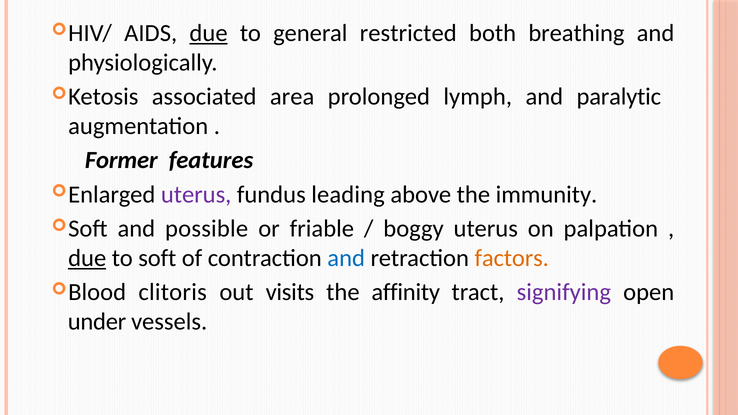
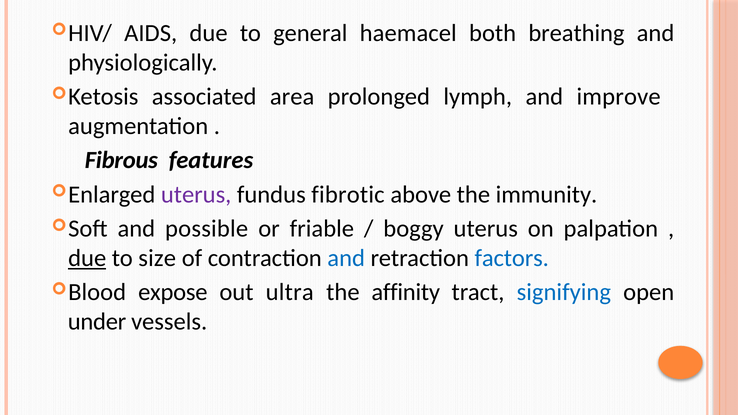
due underline: present -> none (209, 33)
restricted: restricted -> haemacel (408, 33)
paralytic: paralytic -> improve (619, 97)
Former: Former -> Fibrous (121, 160)
leading: leading -> fibrotic (348, 195)
soft: soft -> size (157, 258)
factors colour: orange -> blue (512, 258)
clitoris: clitoris -> expose (173, 292)
visits: visits -> ultra (290, 292)
signifying colour: purple -> blue (564, 292)
